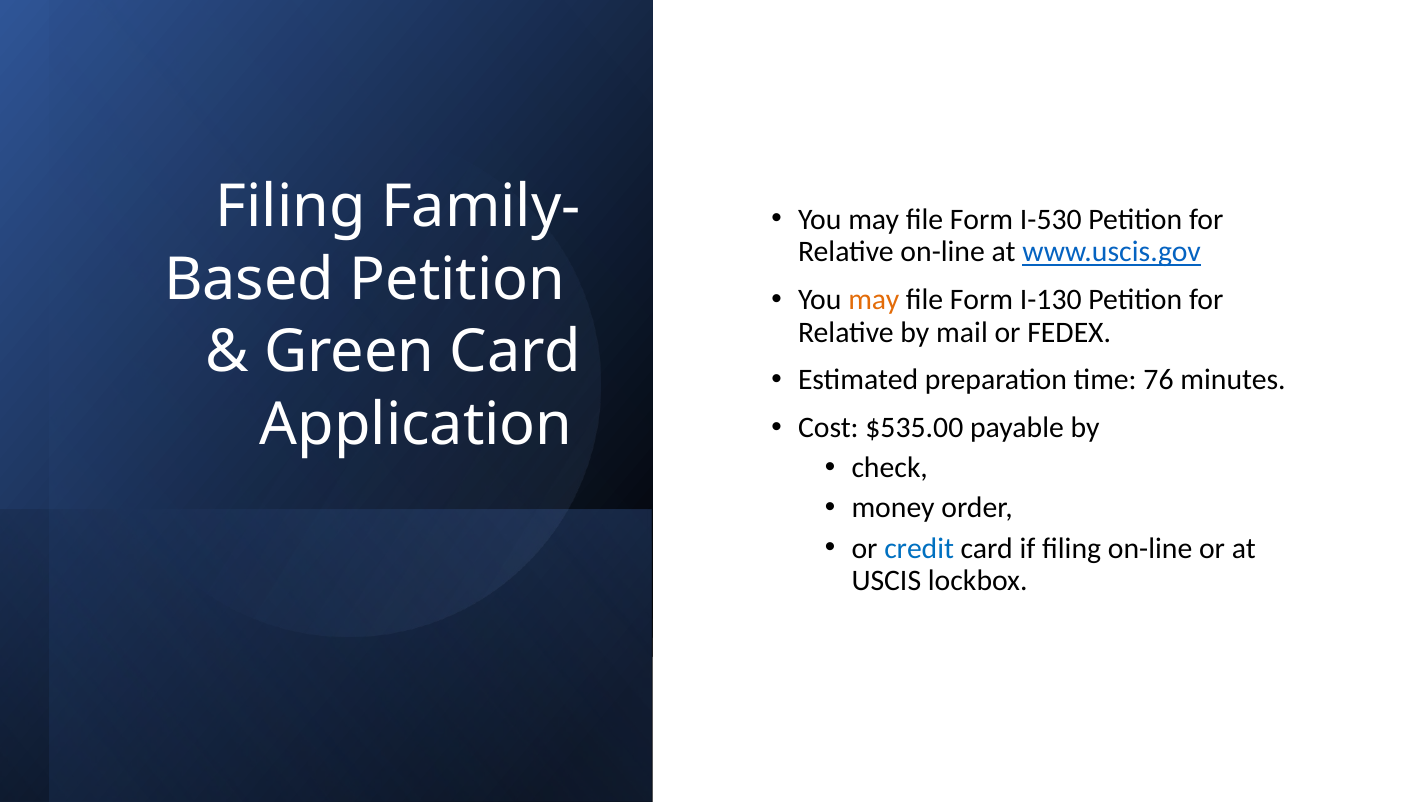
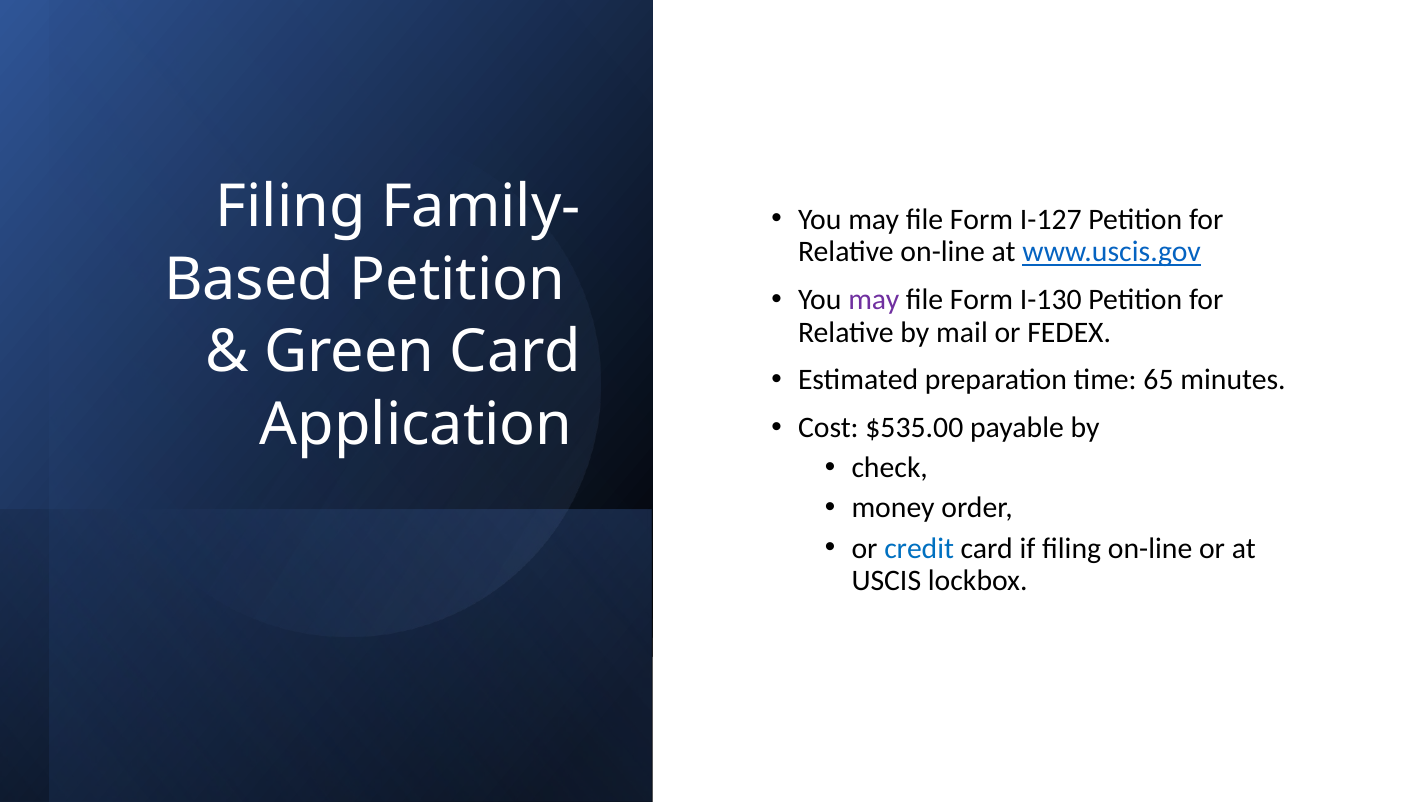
I-530: I-530 -> I-127 (1051, 219)
may colour: orange -> purple (874, 300)
76: 76 -> 65 (1159, 380)
